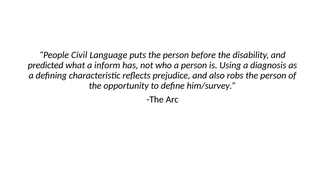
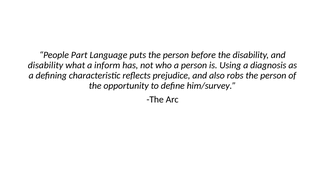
Civil: Civil -> Part (79, 55)
predicted: predicted -> disability (46, 65)
